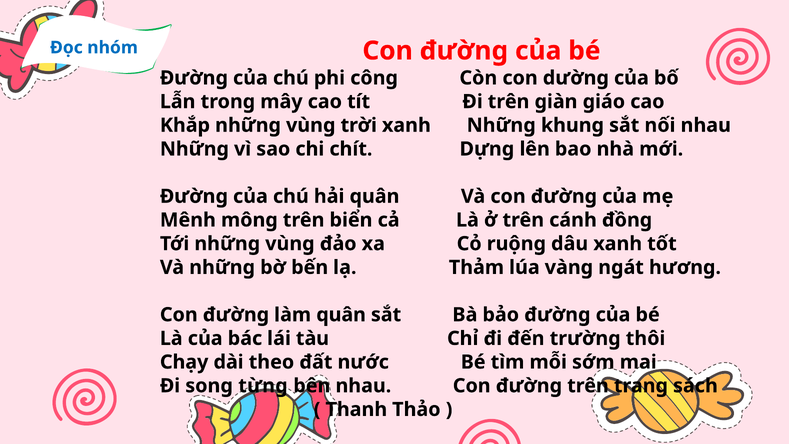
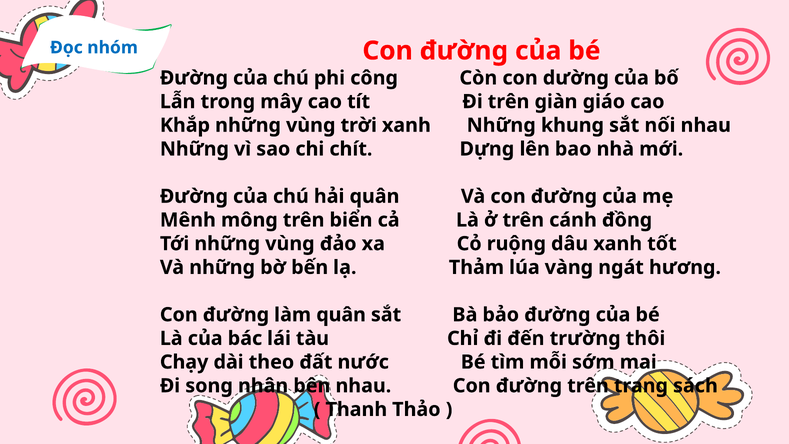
từng: từng -> nhân (263, 386)
